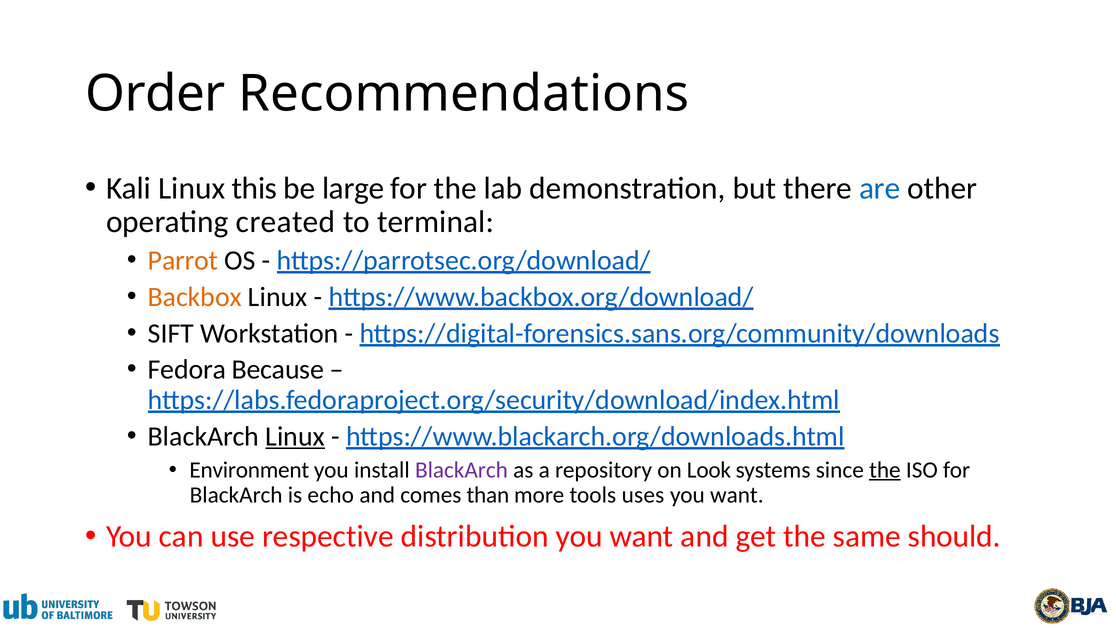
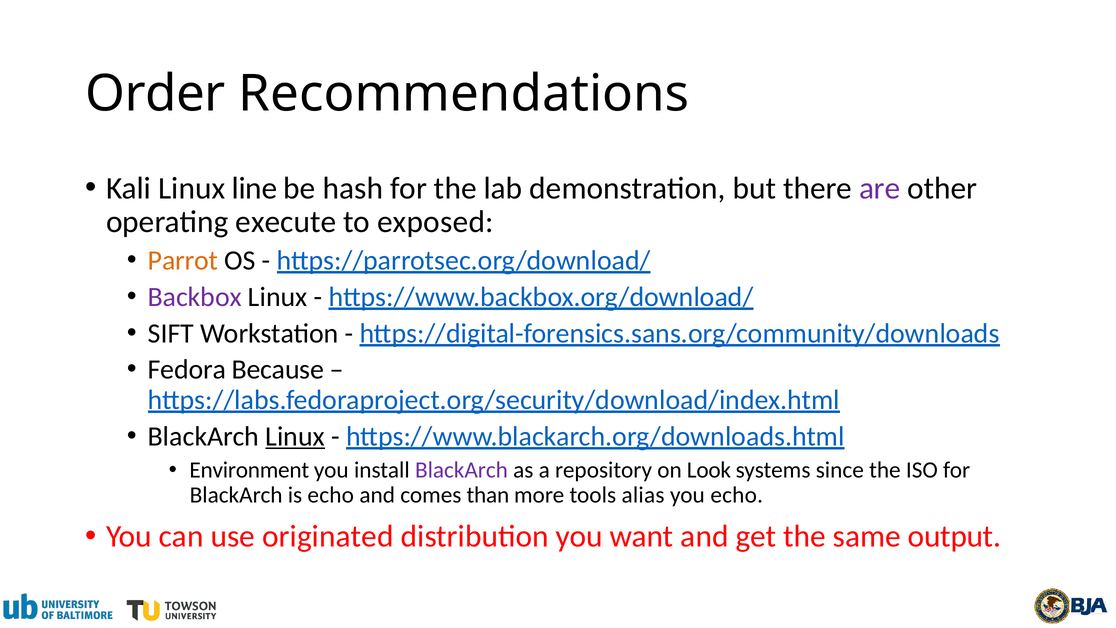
this: this -> line (254, 188)
large: large -> hash (353, 188)
are colour: blue -> purple (880, 188)
created: created -> execute (286, 222)
terminal: terminal -> exposed (435, 222)
Backbox colour: orange -> purple (195, 297)
the underline: present -> none (885, 470)
uses: uses -> alias (643, 495)
want: want -> echo (737, 495)
respective: respective -> originated (328, 536)
should: should -> output (954, 536)
